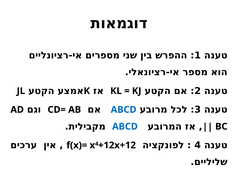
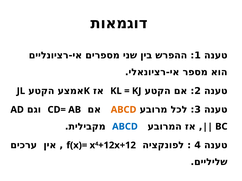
ABCD colour: blue -> orange (124, 110)
